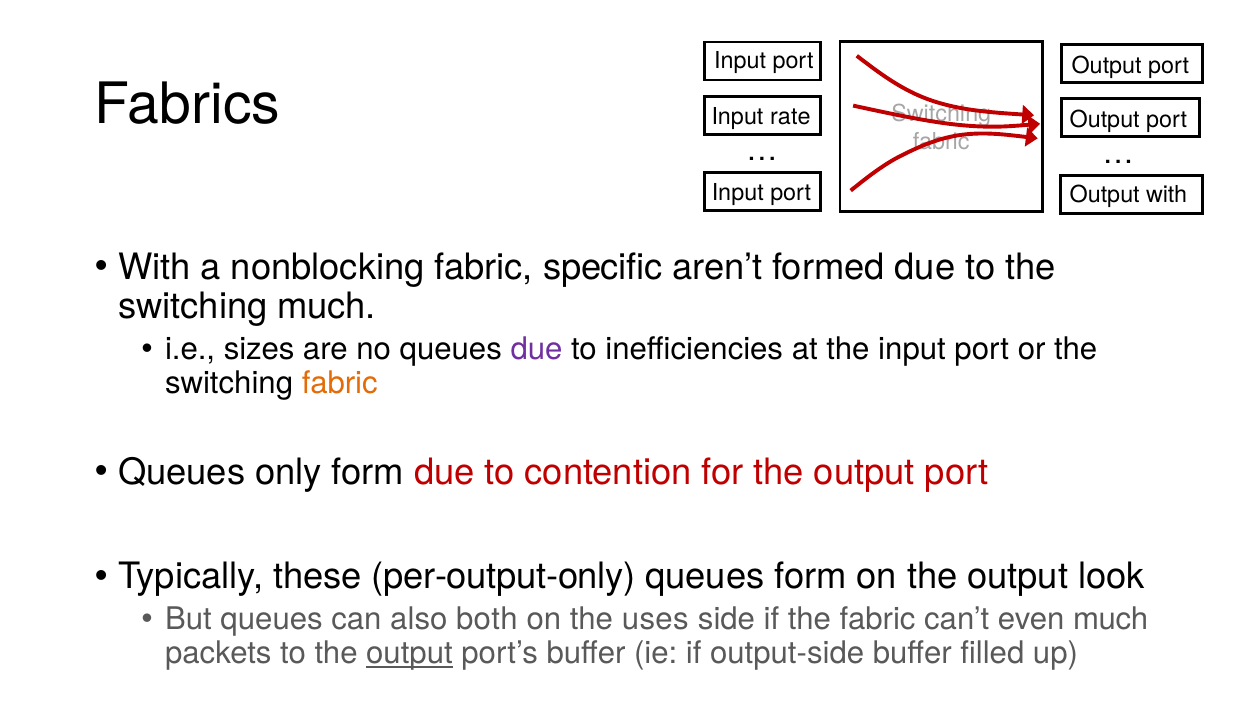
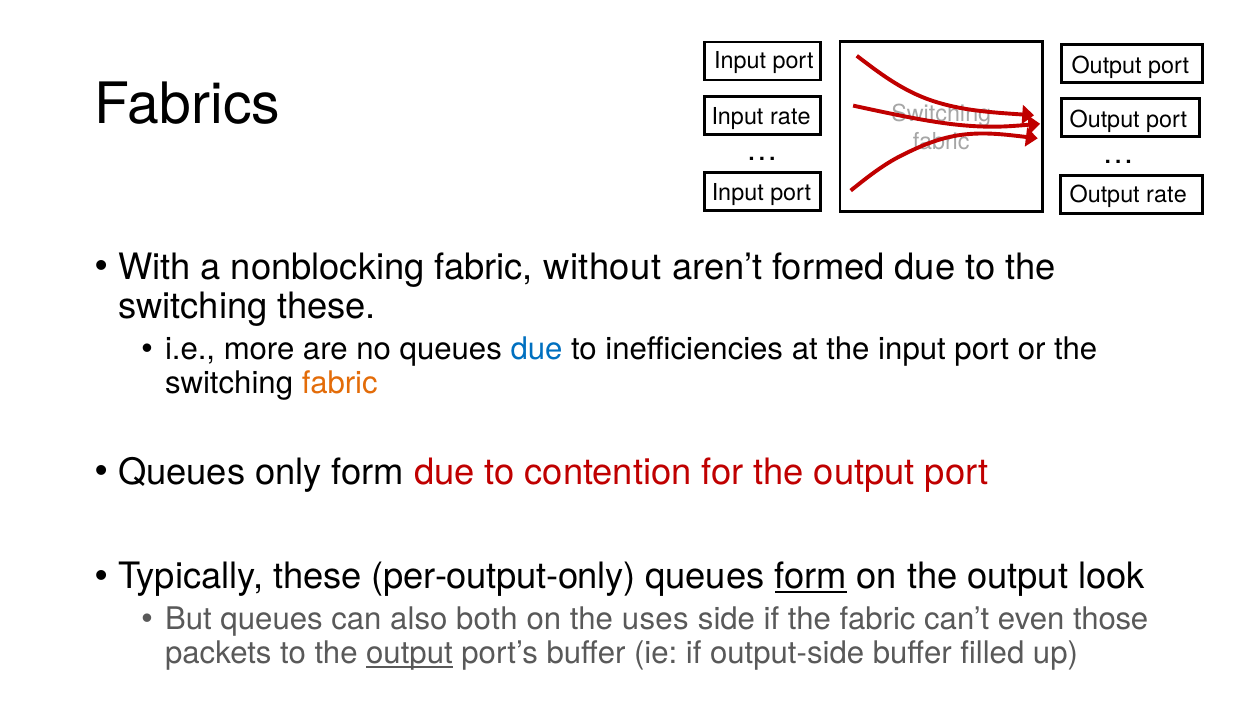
Output with: with -> rate (1167, 195)
specific: specific -> without (603, 267)
switching much: much -> these (327, 306)
sizes: sizes -> more (259, 349)
due colour: purple -> blue (537, 349)
form underline: none -> present (811, 577)
even much: much -> those (1111, 620)
